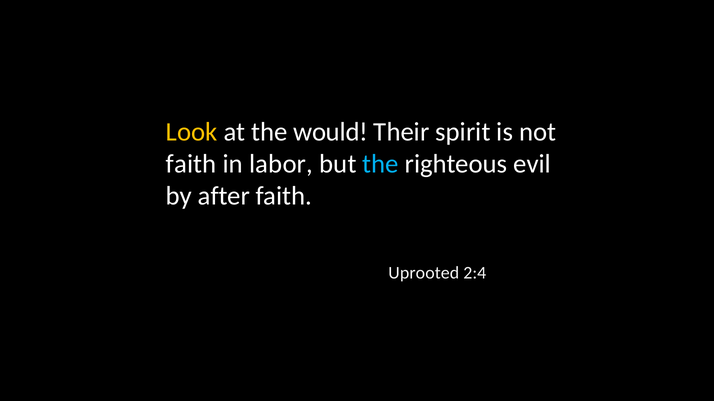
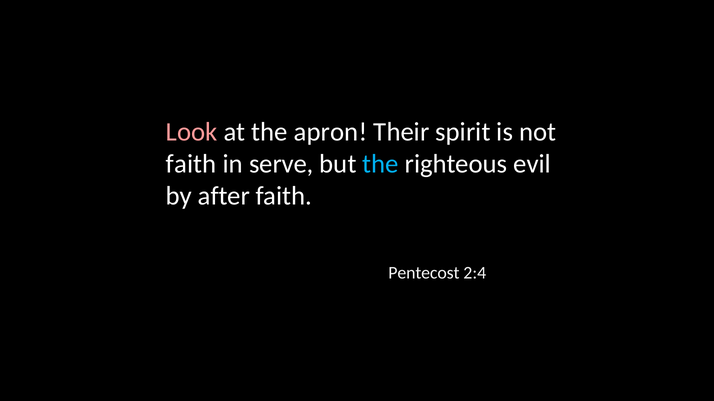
Look colour: yellow -> pink (192, 132)
would: would -> apron (330, 132)
labor: labor -> serve (281, 164)
Uprooted: Uprooted -> Pentecost (424, 273)
